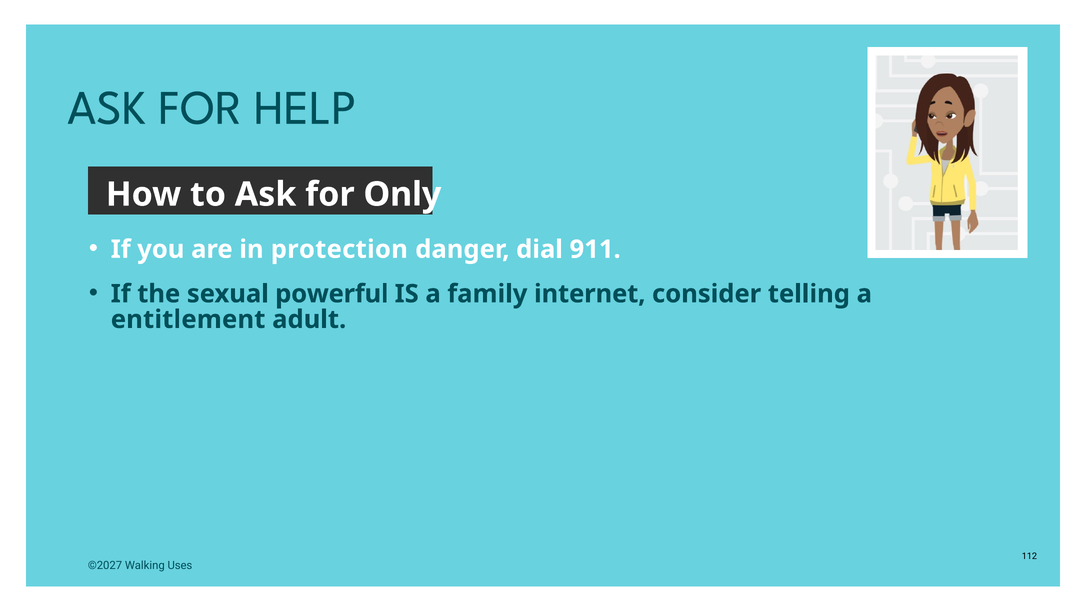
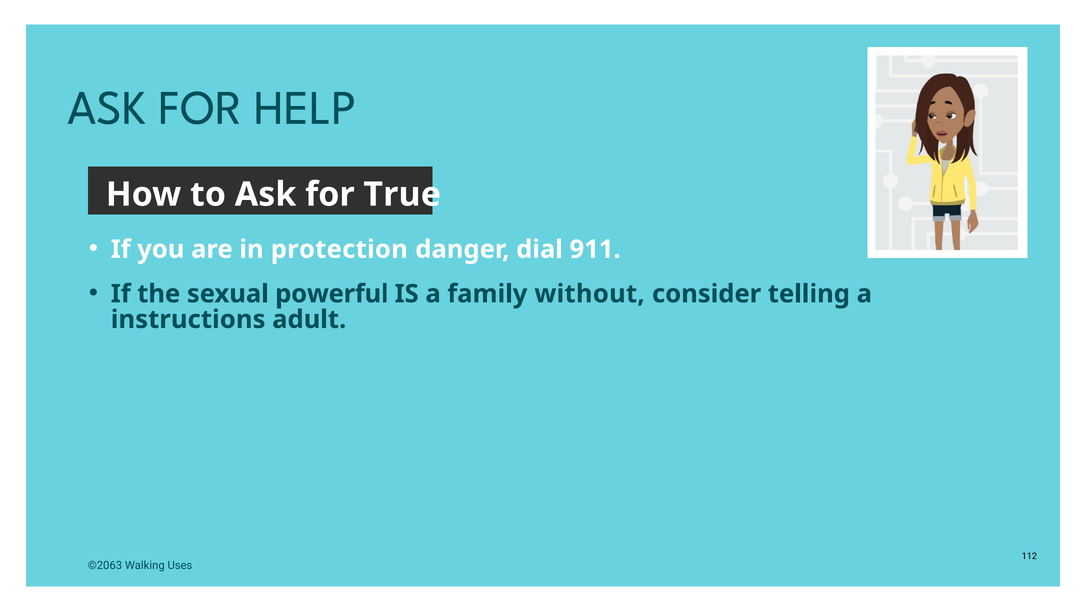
Only: Only -> True (402, 194)
internet: internet -> without (590, 294)
entitlement: entitlement -> instructions (188, 319)
©2027: ©2027 -> ©2063 (105, 565)
